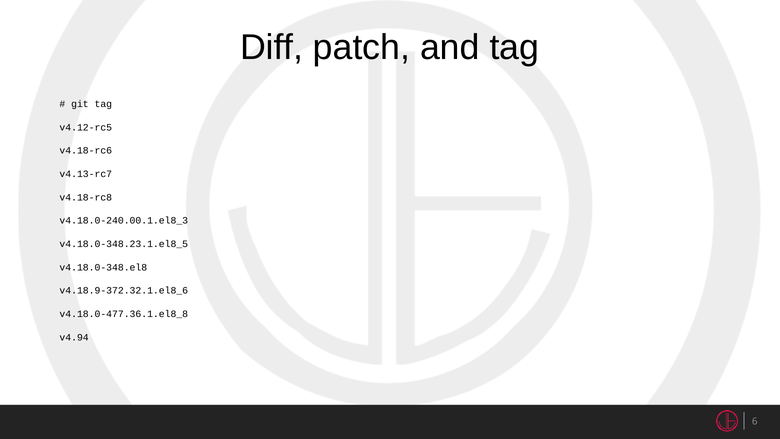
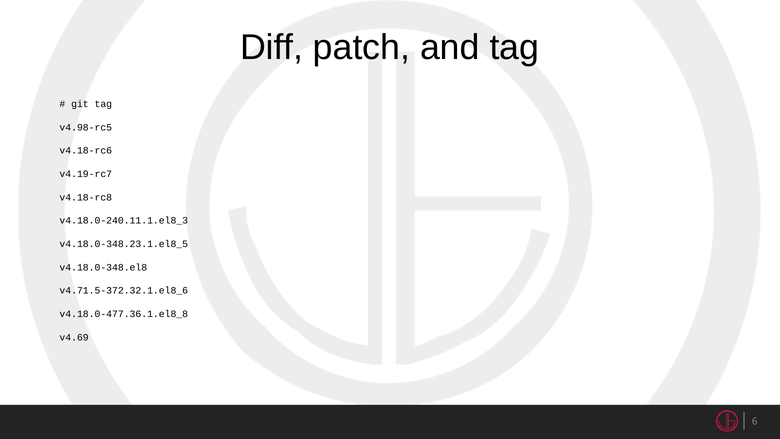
v4.12-rc5: v4.12-rc5 -> v4.98-rc5 (86, 127)
v4.13-rc7: v4.13-rc7 -> v4.19-rc7 (86, 174)
v4.18.0-240.00.1.el8_3: v4.18.0-240.00.1.el8_3 -> v4.18.0-240.11.1.el8_3 (124, 221)
v4.18.9-372.32.1.el8_6: v4.18.9-372.32.1.el8_6 -> v4.71.5-372.32.1.el8_6 (124, 291)
v4.94: v4.94 -> v4.69 (74, 337)
